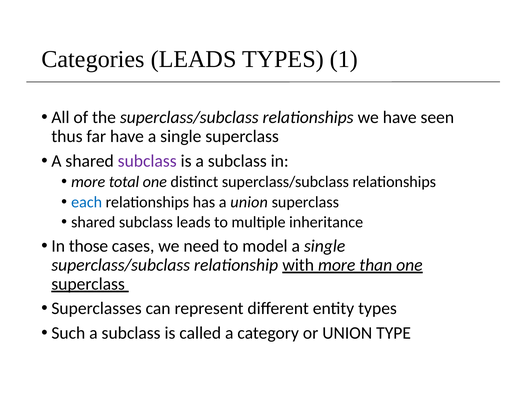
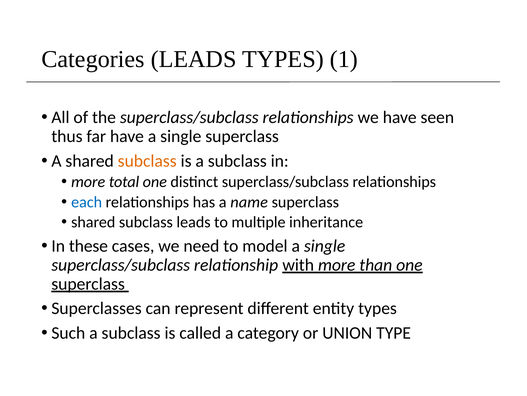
subclass colour: purple -> orange (147, 161)
a union: union -> name (249, 202)
those: those -> these (88, 246)
